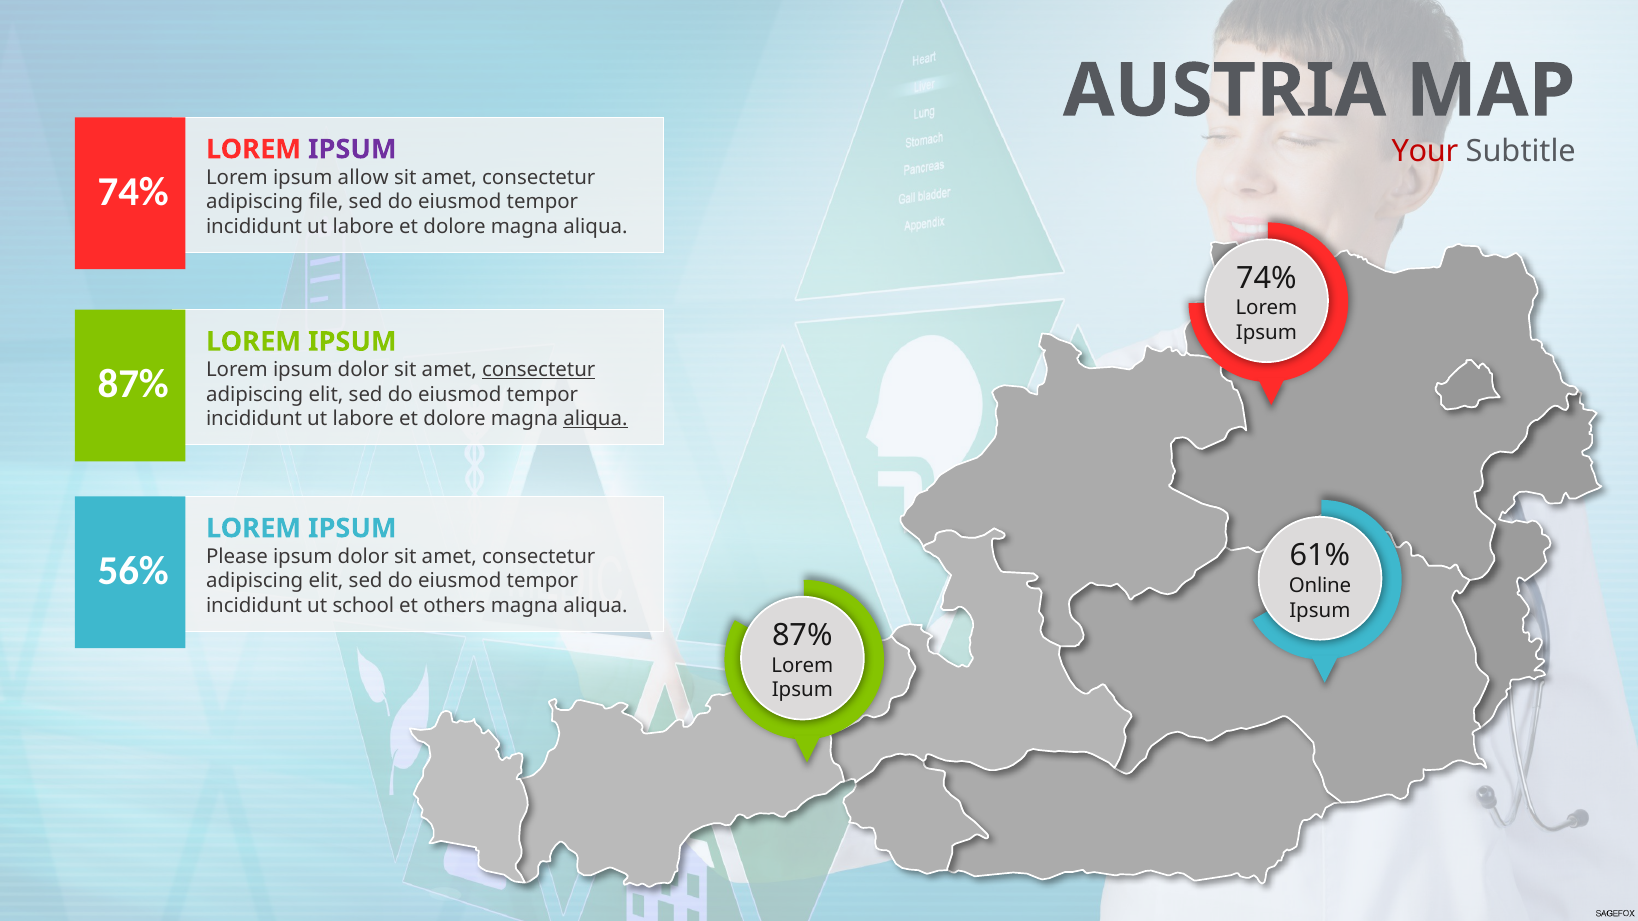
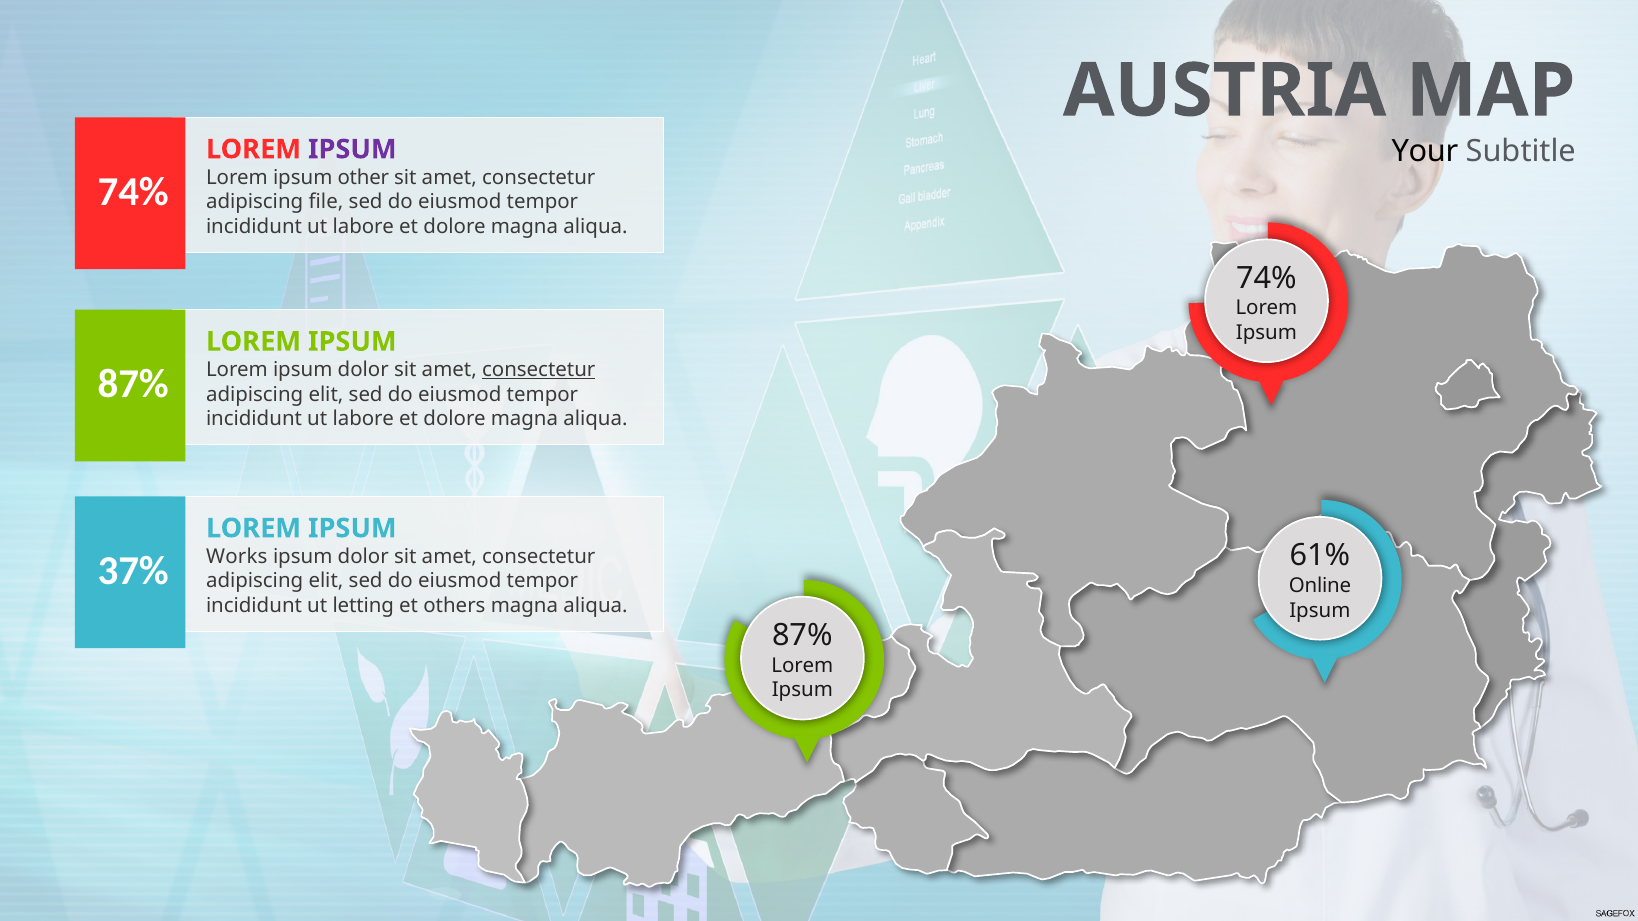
Your colour: red -> black (1425, 151)
allow: allow -> other (363, 178)
aliqua underline: present -> none (595, 419)
Please: Please -> Works (237, 557)
56%: 56% -> 37% (133, 571)
school: school -> letting (363, 606)
